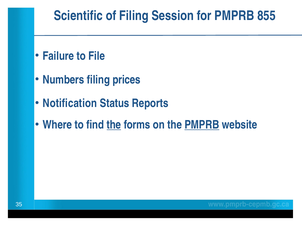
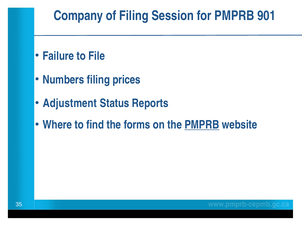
Scientific: Scientific -> Company (78, 16)
855: 855 -> 901 (266, 16)
Notification: Notification -> Adjustment (70, 104)
the underline: present -> none (114, 125)
